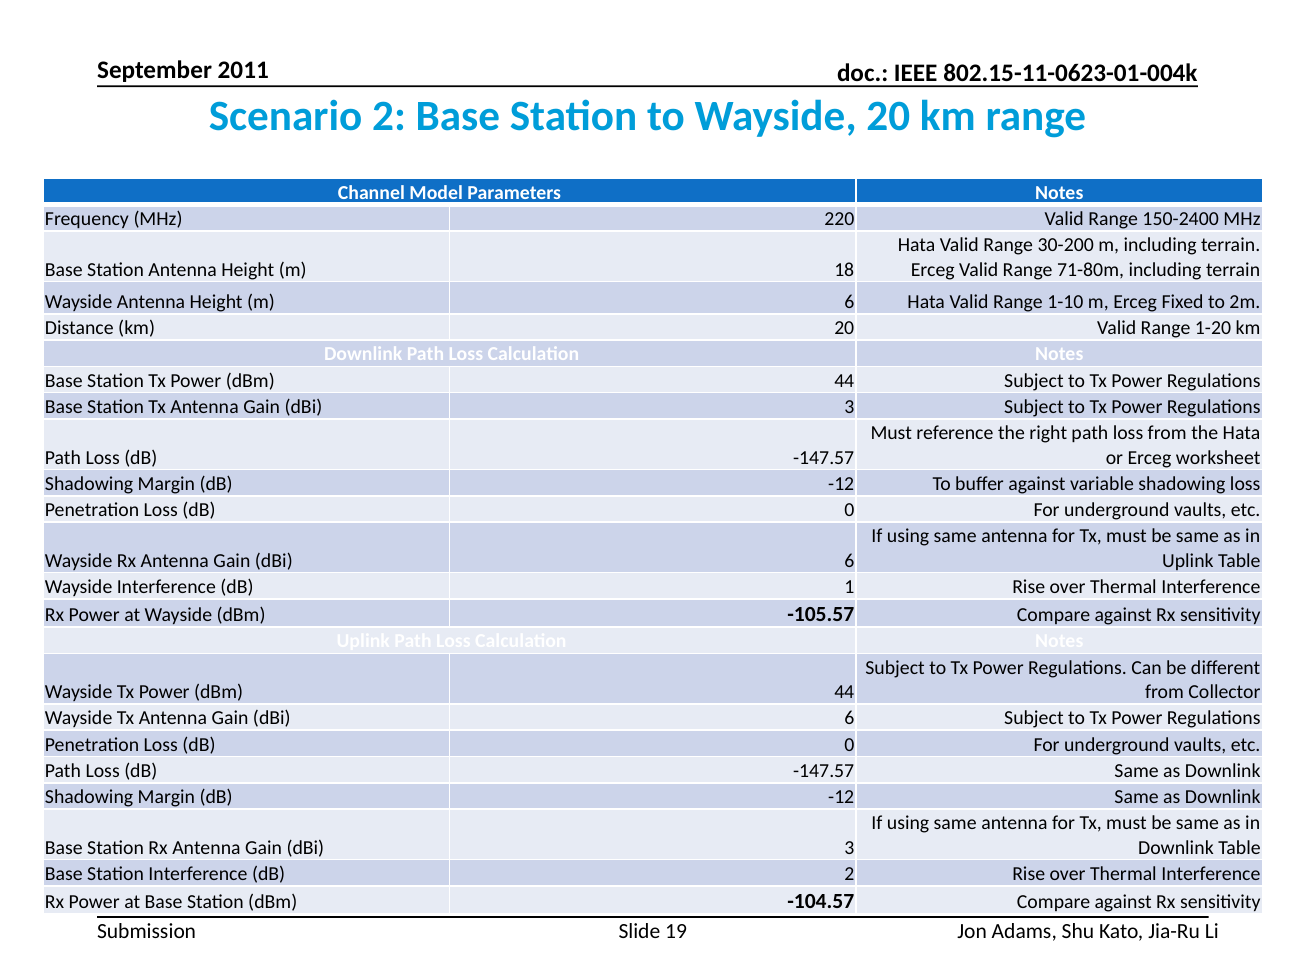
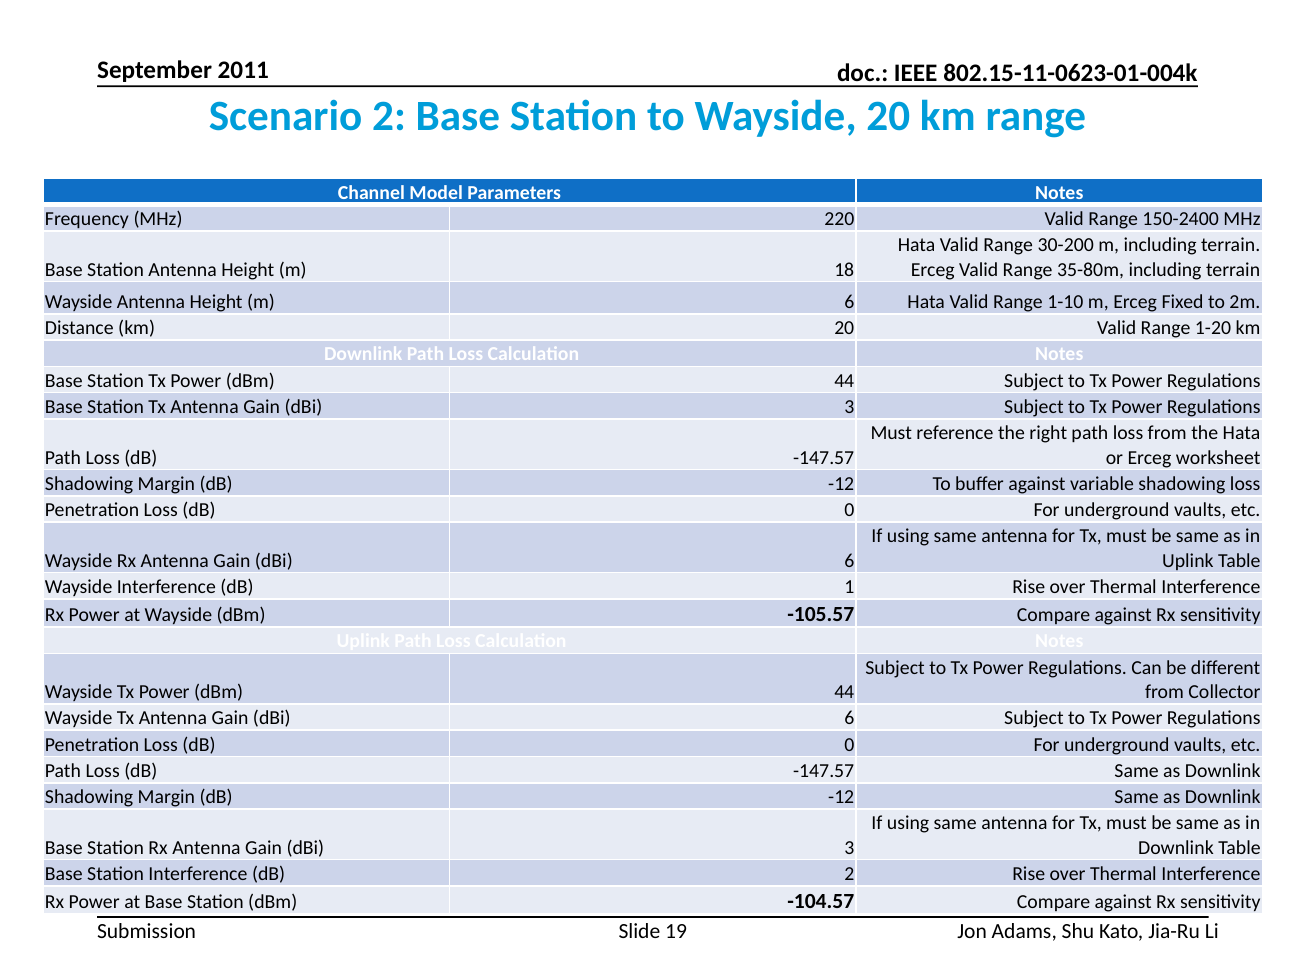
71-80m: 71-80m -> 35-80m (1091, 270)
